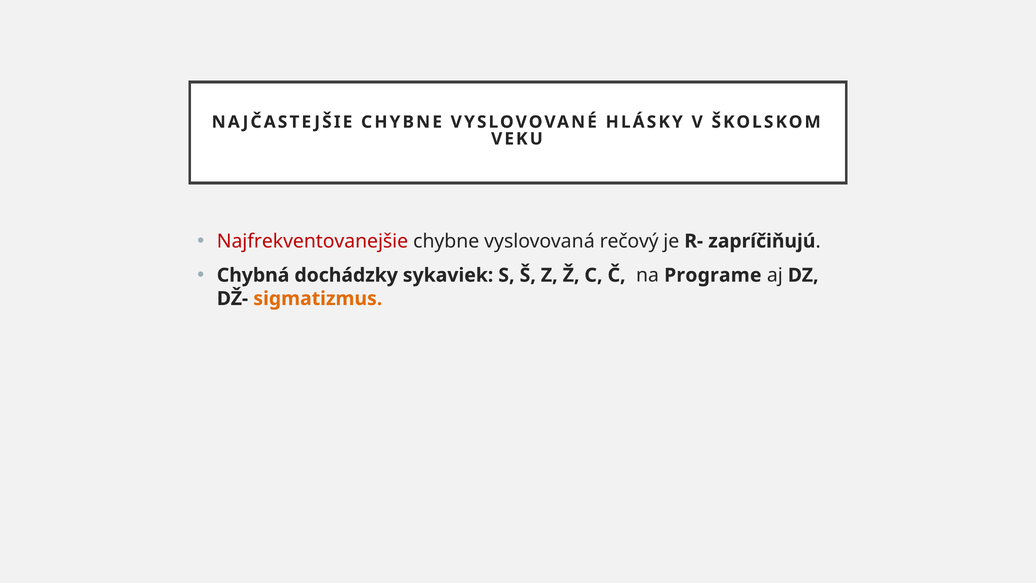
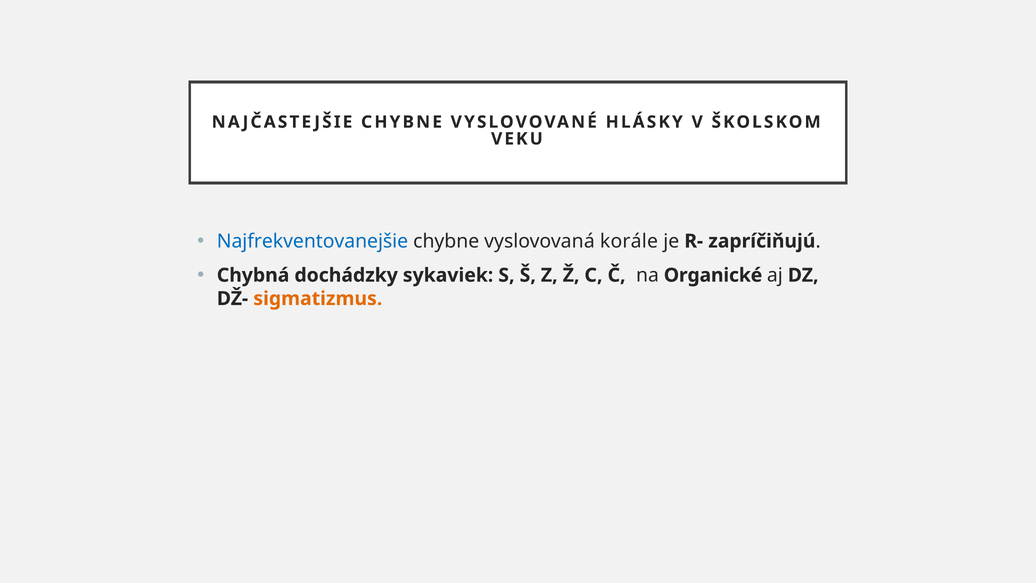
Najfrekventovanejšie colour: red -> blue (312, 241)
rečový: rečový -> korále (629, 241)
Programe: Programe -> Organické (713, 275)
